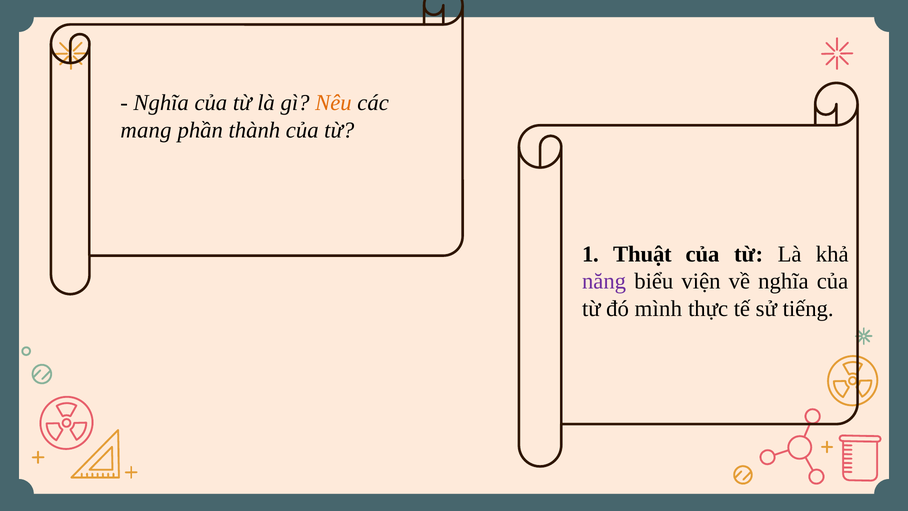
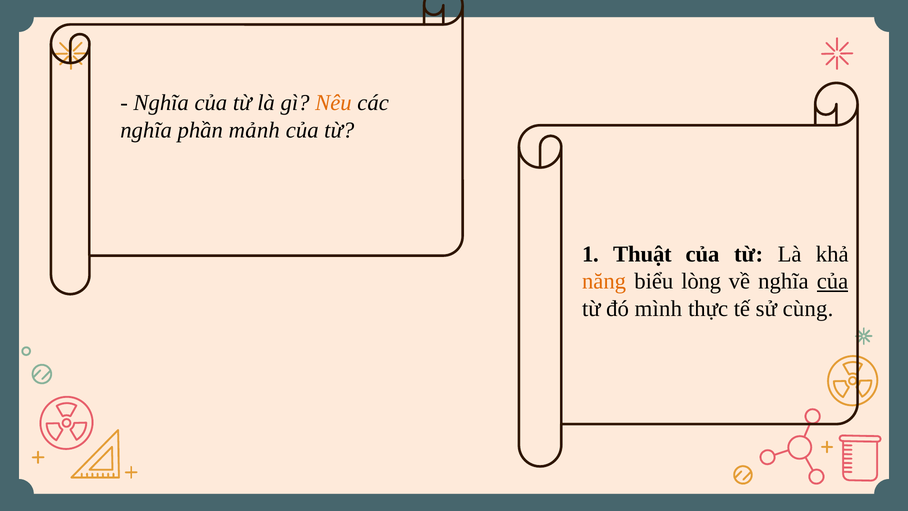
mang: mang -> nghĩa (146, 130)
thành: thành -> mảnh (254, 130)
năng colour: purple -> orange (604, 281)
viện: viện -> lòng (701, 281)
của underline: none -> present (833, 281)
tiếng: tiếng -> cùng (808, 308)
